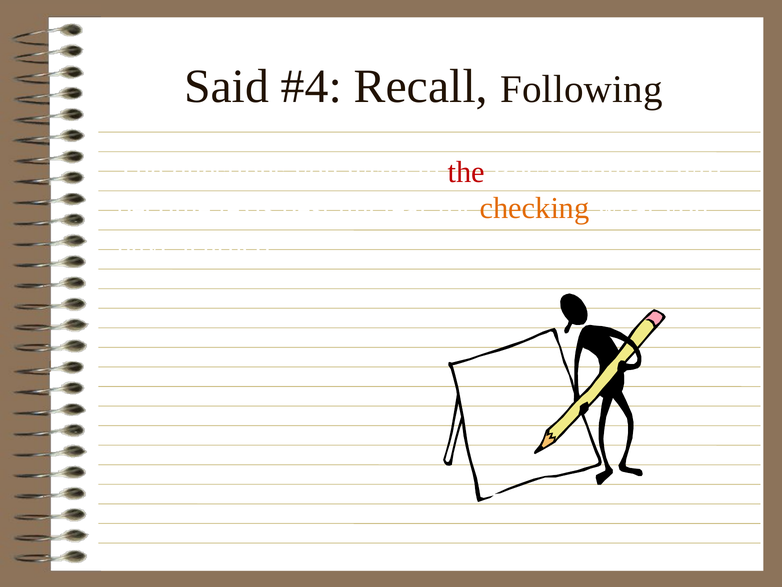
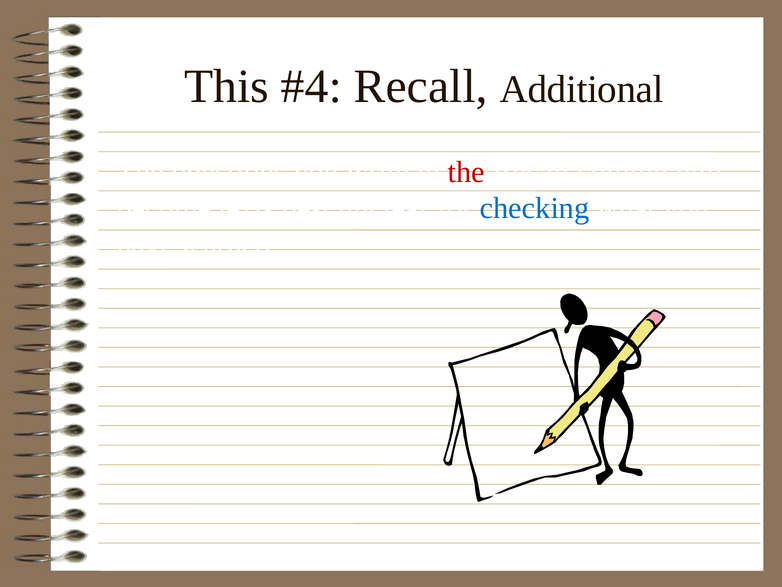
Said: Said -> This (227, 86)
Following: Following -> Additional (582, 89)
checking colour: orange -> blue (535, 208)
